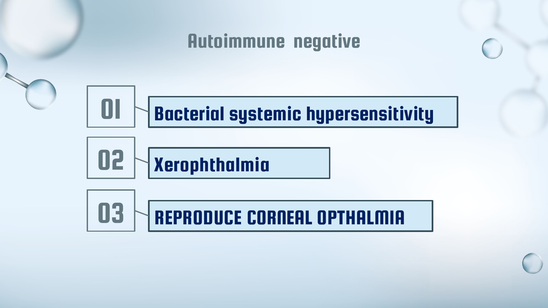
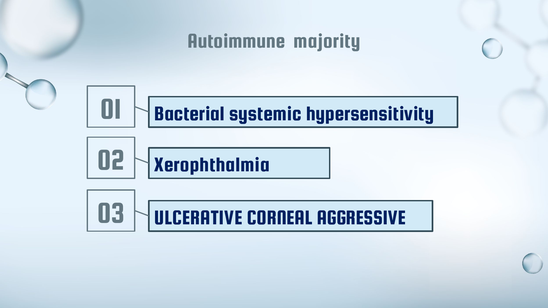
negative: negative -> majority (327, 41)
REPRODUCE: REPRODUCE -> ULCERATIVE (198, 218)
OPTHALMIA: OPTHALMIA -> AGGRESSIVE (361, 218)
